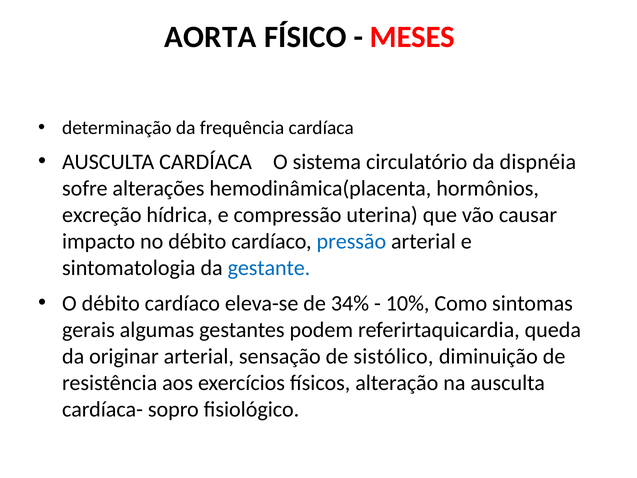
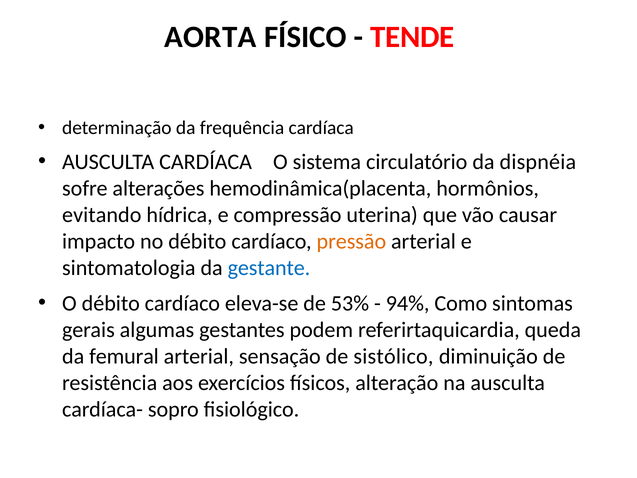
MESES: MESES -> TENDE (412, 37)
excreção: excreção -> evitando (102, 215)
pressão colour: blue -> orange (351, 241)
34%: 34% -> 53% (350, 303)
10%: 10% -> 94% (408, 303)
originar: originar -> femural (124, 356)
